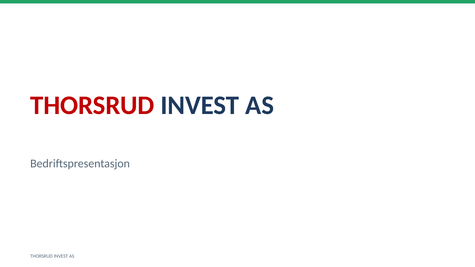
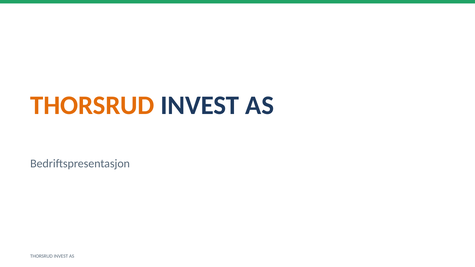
THORSRUD colour: red -> orange (92, 105)
